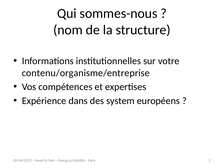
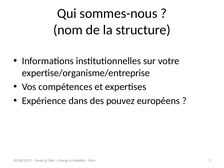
contenu/organisme/entreprise: contenu/organisme/entreprise -> expertise/organisme/entreprise (86, 73)
system: system -> pouvez (120, 101)
